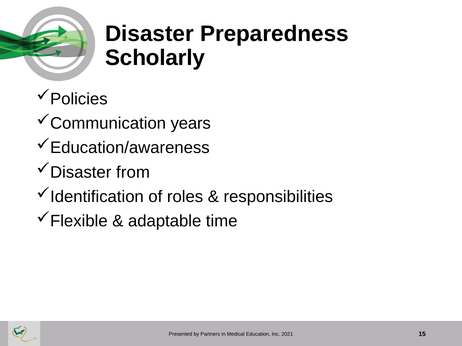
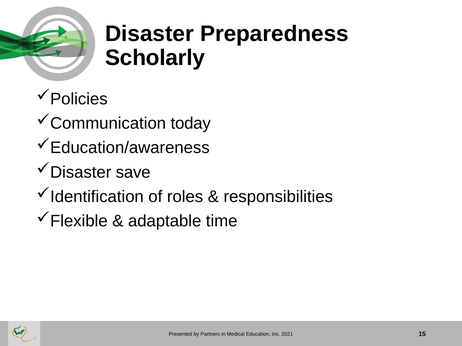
years: years -> today (191, 124)
from: from -> save (133, 173)
